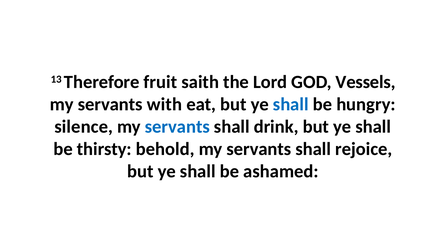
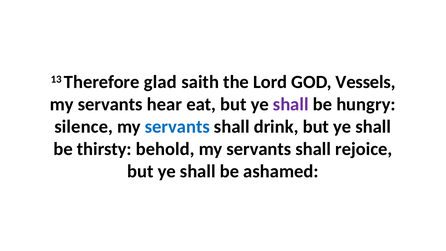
fruit: fruit -> glad (160, 82)
with: with -> hear (164, 104)
shall colour: blue -> purple (291, 104)
